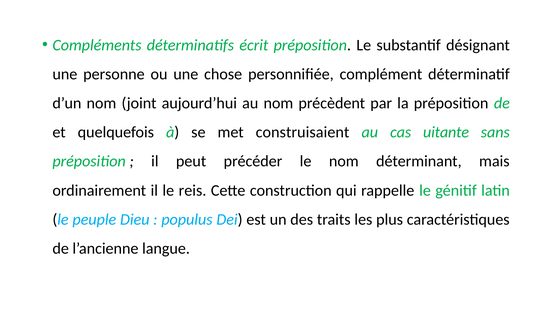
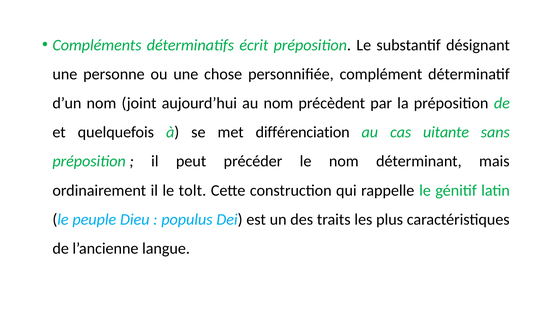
construisaient: construisaient -> différenciation (303, 132)
reis: reis -> tolt (192, 190)
